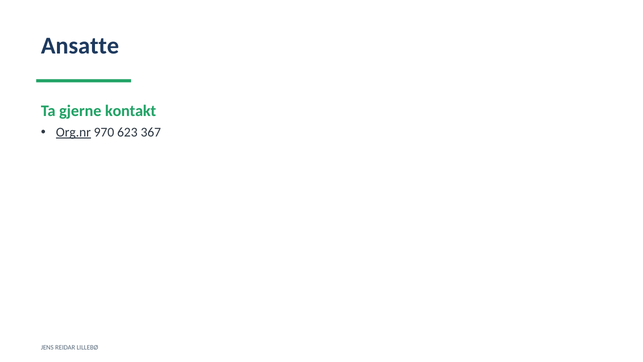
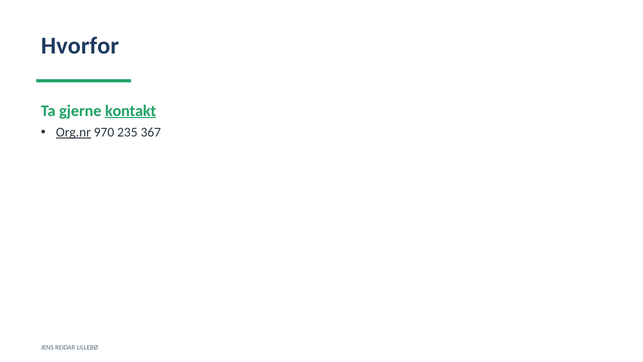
Ansatte: Ansatte -> Hvorfor (80, 46)
kontakt underline: none -> present (131, 111)
623: 623 -> 235 (127, 132)
